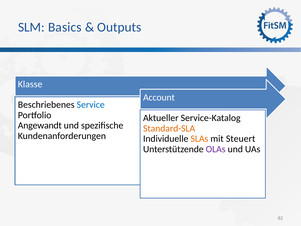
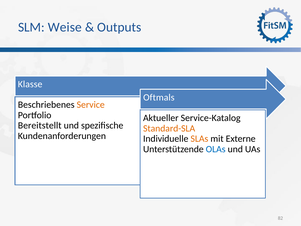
Basics: Basics -> Weise (65, 27)
Account: Account -> Oftmals (159, 97)
Service colour: blue -> orange (91, 105)
Angewandt: Angewandt -> Bereitstellt (40, 125)
Steuert: Steuert -> Externe (241, 139)
OLAs colour: purple -> blue (216, 149)
